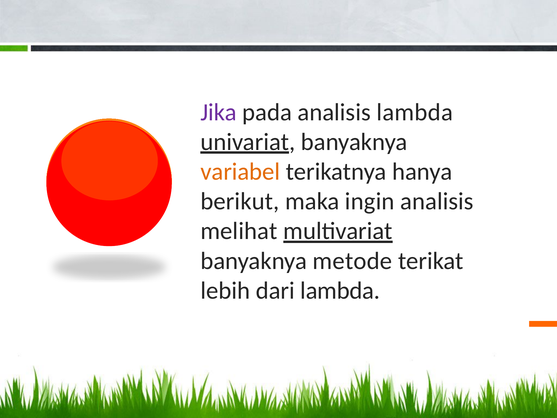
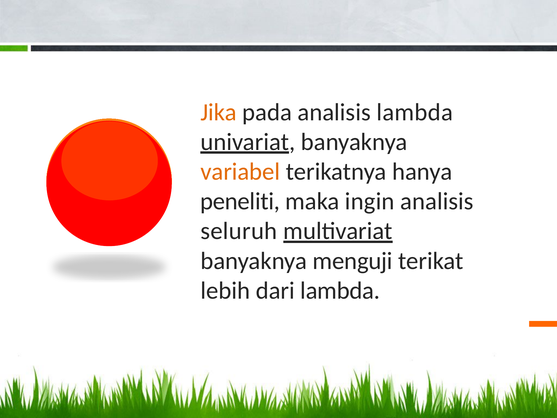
Jika colour: purple -> orange (219, 112)
berikut: berikut -> peneliti (240, 201)
melihat: melihat -> seluruh (239, 231)
metode: metode -> menguji (353, 261)
